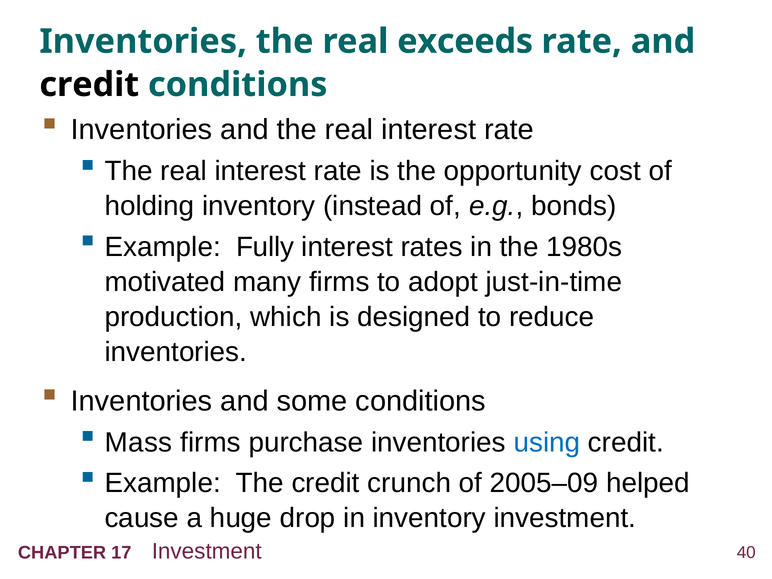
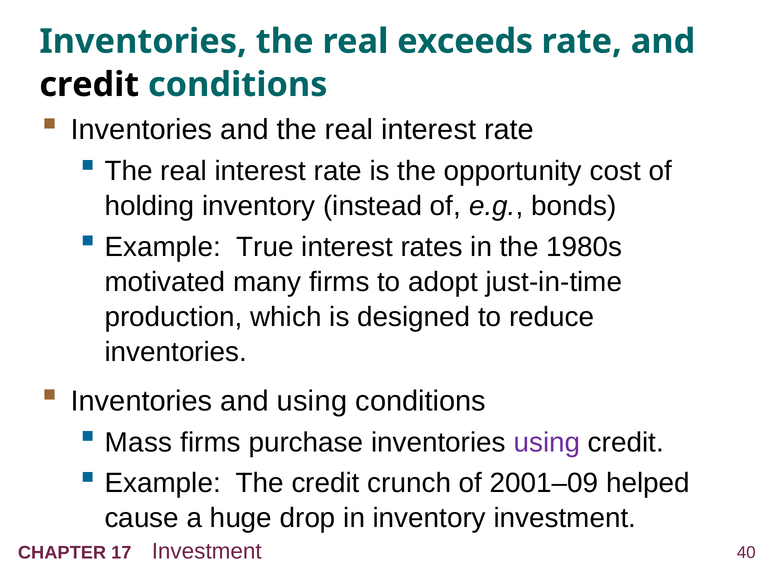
Fully: Fully -> True (265, 247)
and some: some -> using (312, 401)
using colour: blue -> purple (547, 442)
2005–09: 2005–09 -> 2001–09 (544, 483)
